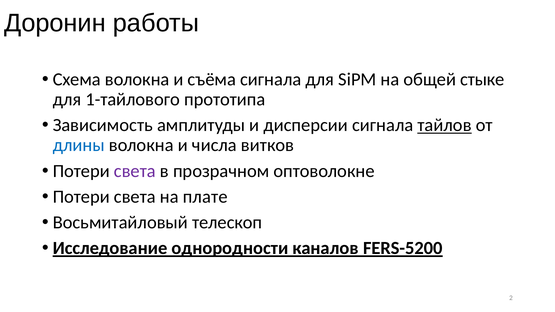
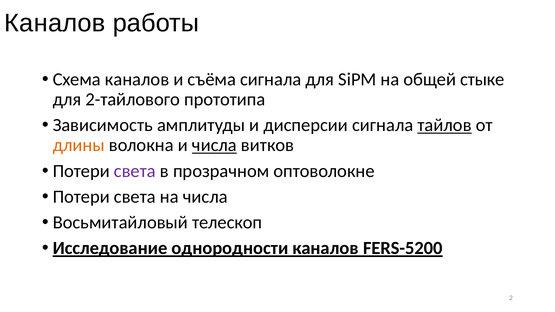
Доронин: Доронин -> Каналов (55, 23)
Схема волокна: волокна -> каналов (137, 79)
1-тайлового: 1-тайлового -> 2-тайлового (133, 99)
длины colour: blue -> orange (79, 145)
числа underline: none -> present (214, 145)
на плате: плате -> числа (205, 197)
